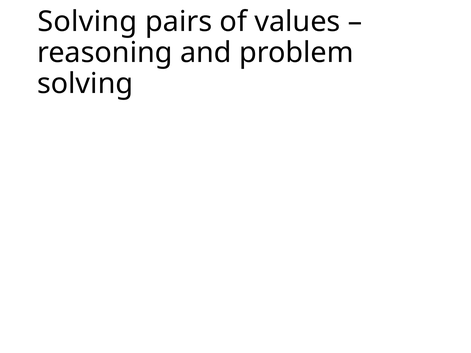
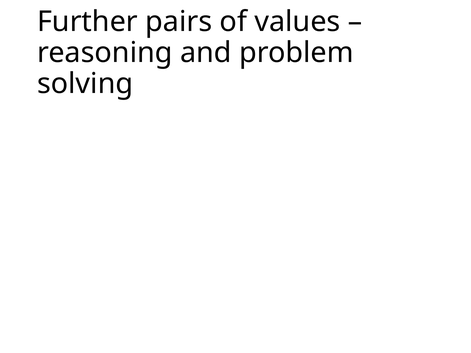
Solving: Solving -> Further (87, 22)
